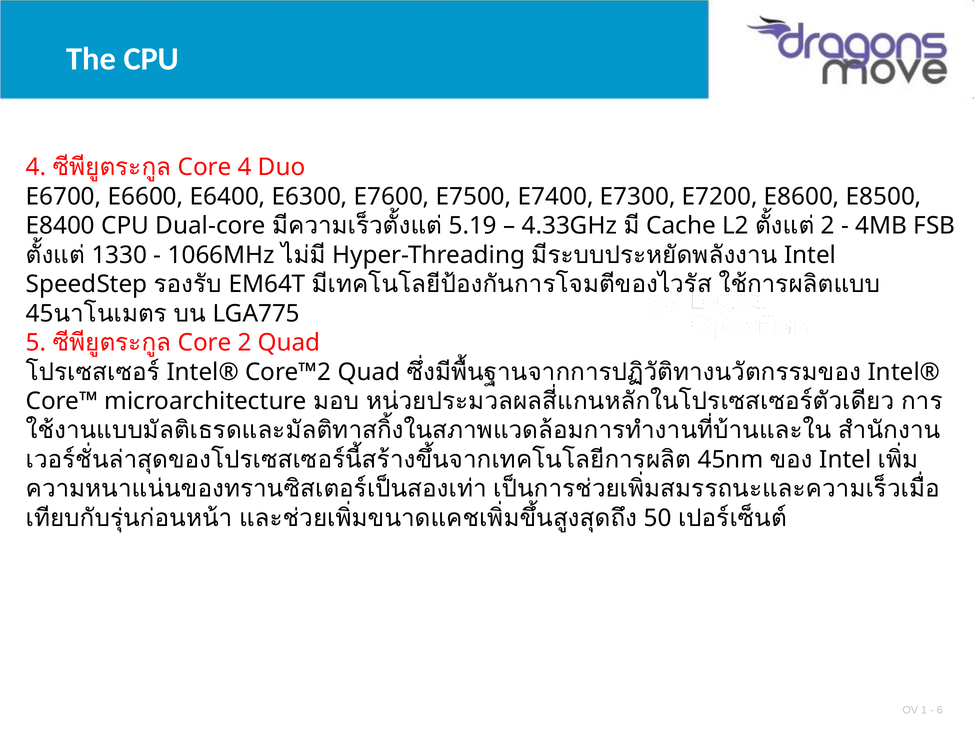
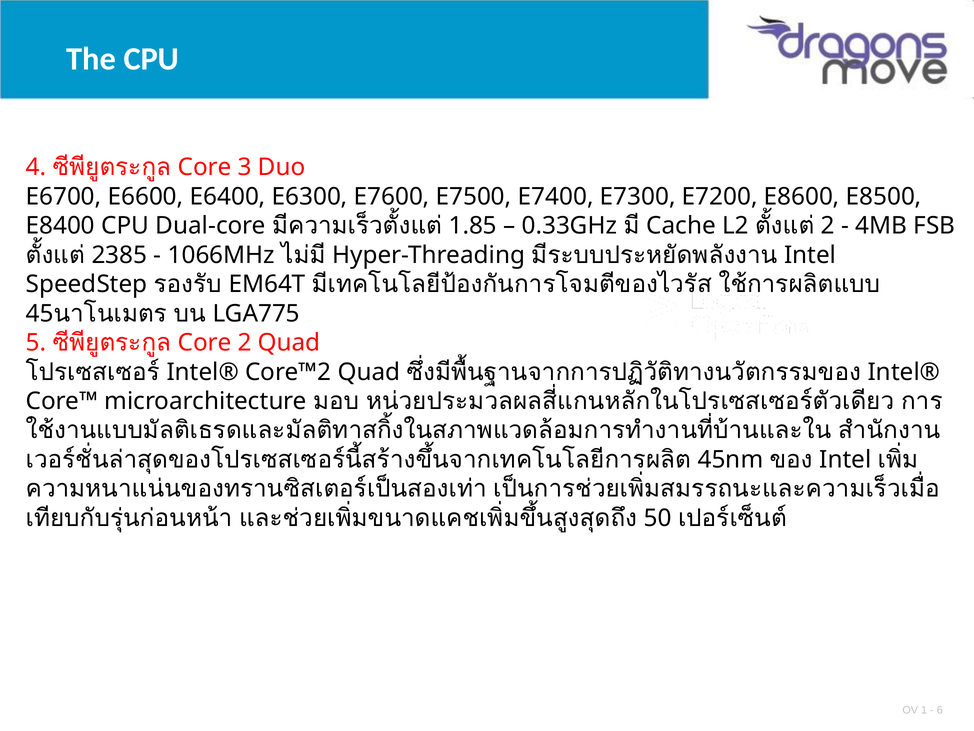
Core 4: 4 -> 3 (245, 167)
5.19: 5.19 -> 1.85 (473, 226)
4.33GHz: 4.33GHz -> 0.33GHz (569, 226)
1330: 1330 -> 2385 (119, 255)
